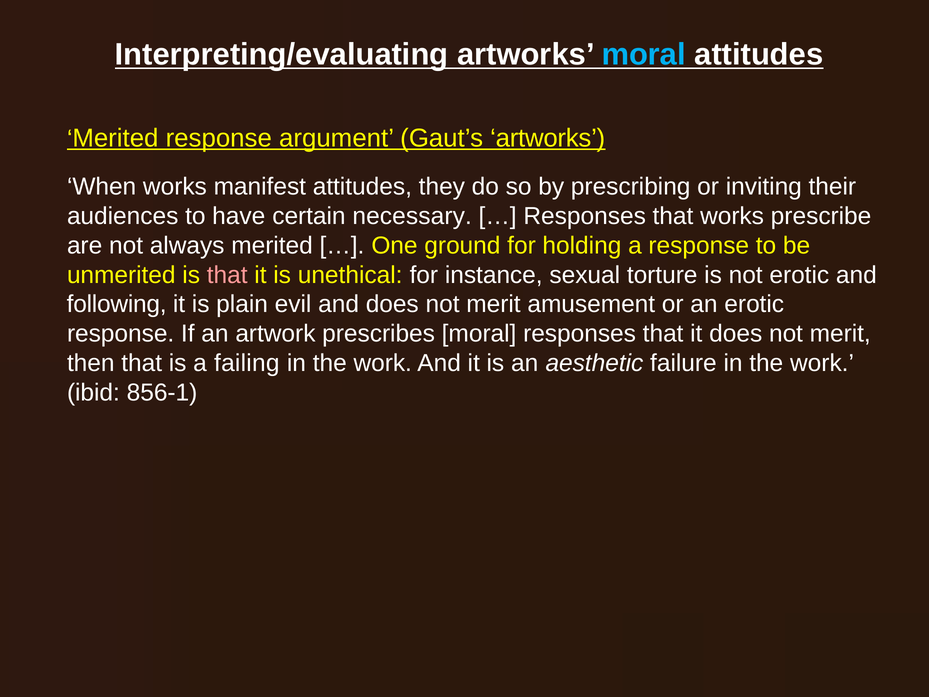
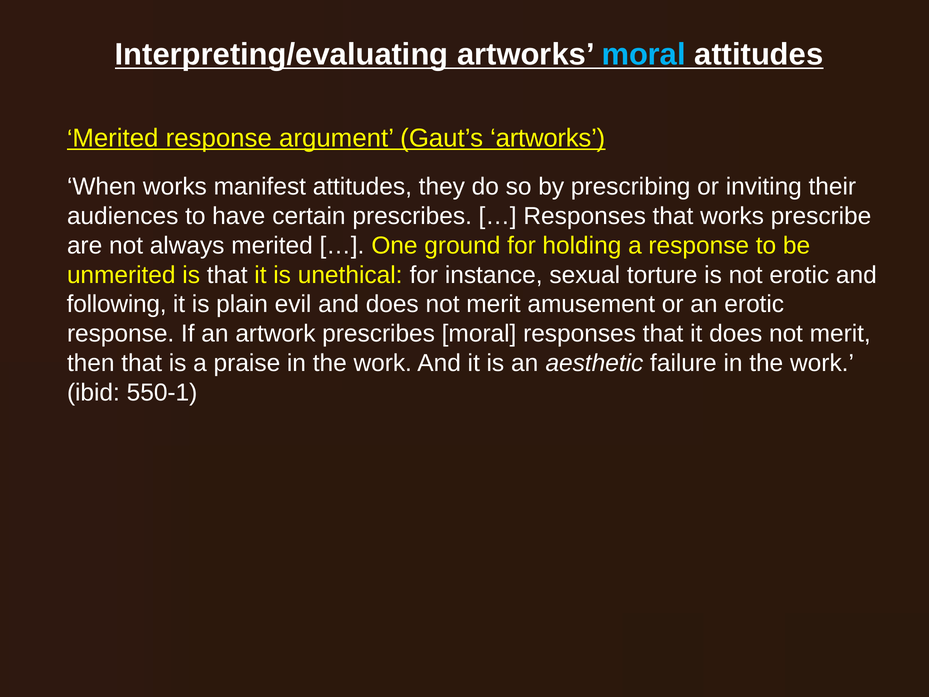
certain necessary: necessary -> prescribes (412, 216)
that colour: pink -> white (227, 275)
failing: failing -> praise (247, 363)
856-1: 856-1 -> 550-1 (162, 392)
